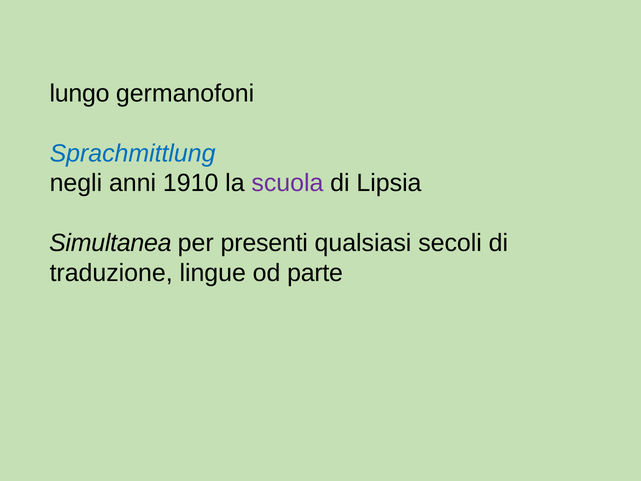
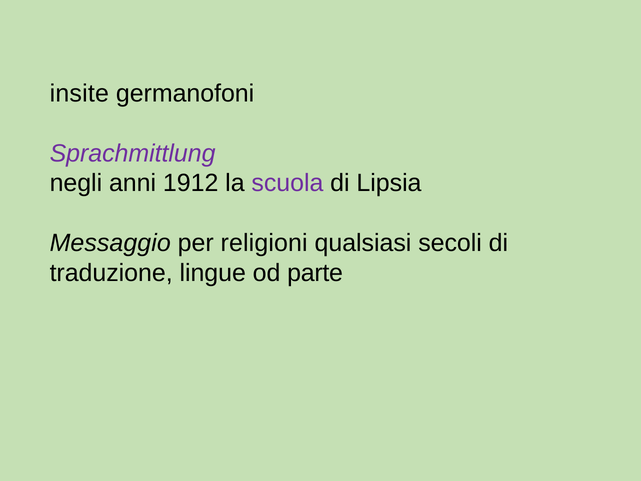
lungo: lungo -> insite (79, 93)
Sprachmittlung colour: blue -> purple (133, 153)
1910: 1910 -> 1912 (191, 183)
Simultanea: Simultanea -> Messaggio (110, 243)
presenti: presenti -> religioni (264, 243)
